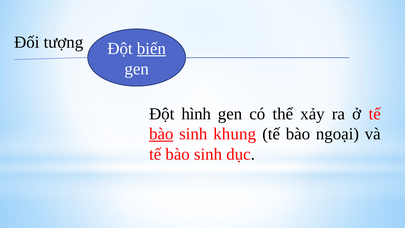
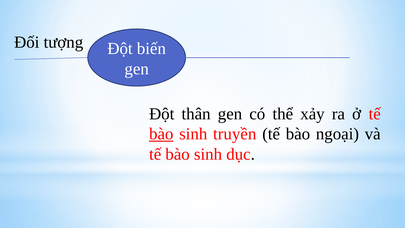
biến underline: present -> none (151, 49)
hình: hình -> thân (196, 114)
khung: khung -> truyền (235, 134)
